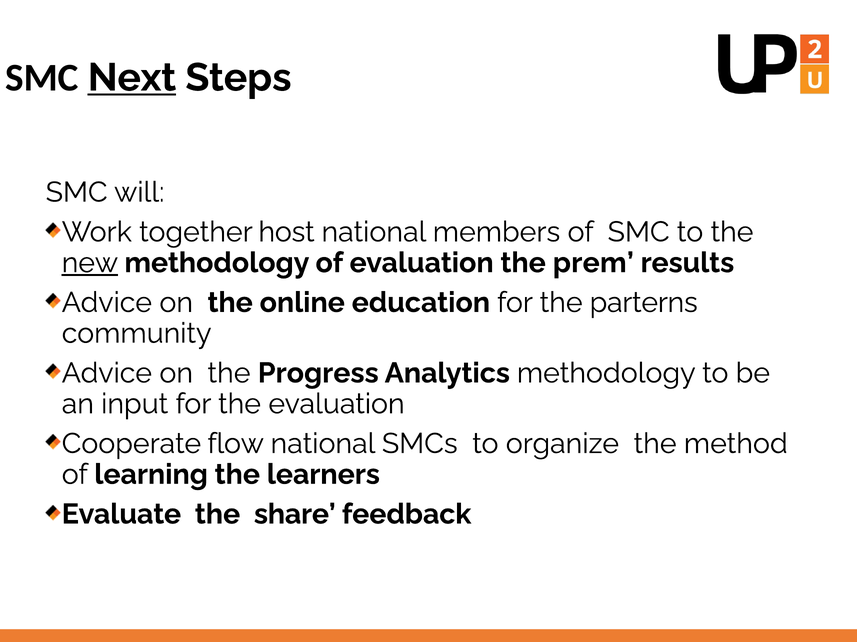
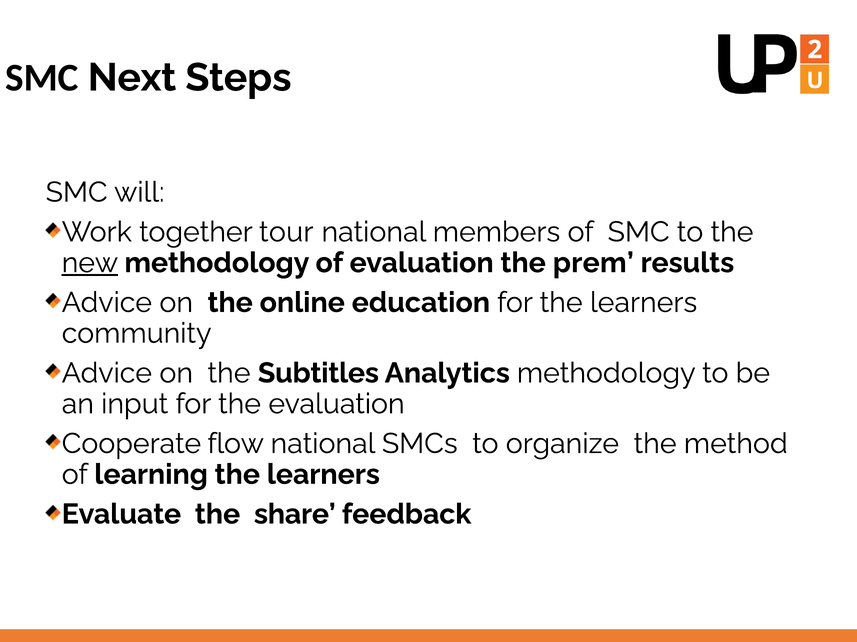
Next underline: present -> none (132, 78)
host: host -> tour (286, 232)
for the parterns: parterns -> learners (644, 303)
Progress: Progress -> Subtitles (318, 373)
